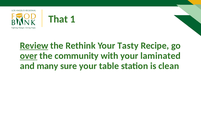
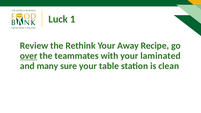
That: That -> Luck (58, 19)
Review underline: present -> none (34, 46)
Tasty: Tasty -> Away (128, 46)
community: community -> teammates (77, 56)
